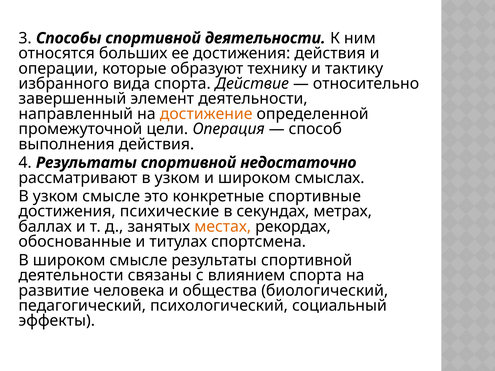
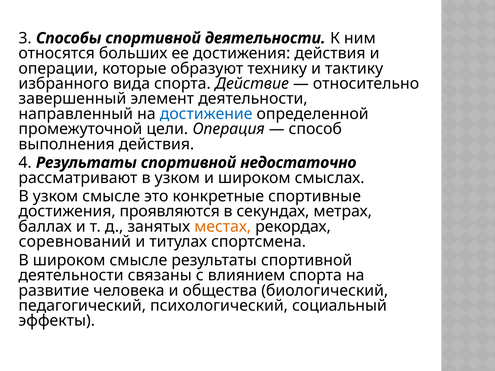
достижение colour: orange -> blue (206, 114)
психические: психические -> проявляются (170, 212)
обоснованные: обоснованные -> соревнований (75, 242)
